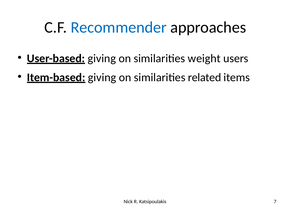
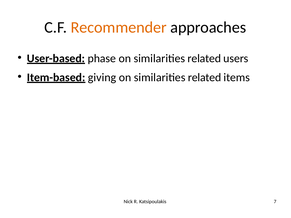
Recommender colour: blue -> orange (119, 27)
giving: giving -> phase (102, 58)
weight: weight -> related (204, 58)
